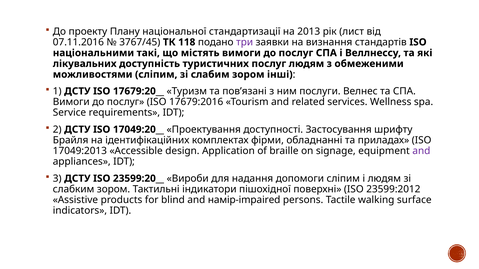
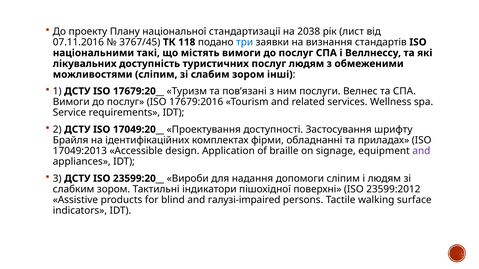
2013: 2013 -> 2038 (309, 31)
три colour: purple -> blue (245, 42)
намір-impaired: намір-impaired -> галузі-impaired (244, 200)
